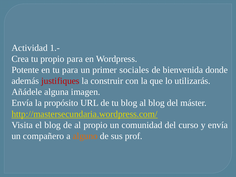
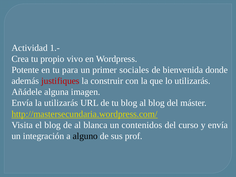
propio para: para -> vivo (75, 59)
la propósito: propósito -> utilizarás (61, 103)
al propio: propio -> blanca (95, 125)
comunidad: comunidad -> contenidos (142, 125)
compañero: compañero -> integración (44, 136)
alguno colour: orange -> black (85, 136)
